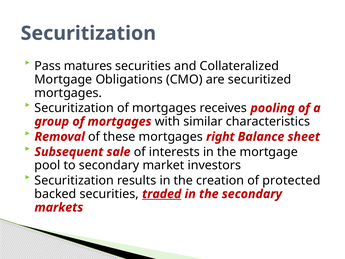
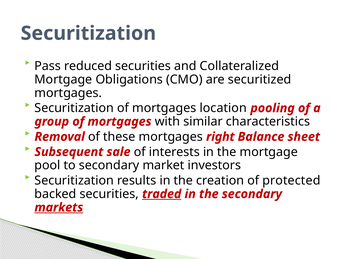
matures: matures -> reduced (88, 66)
receives: receives -> location (223, 108)
markets underline: none -> present (59, 207)
